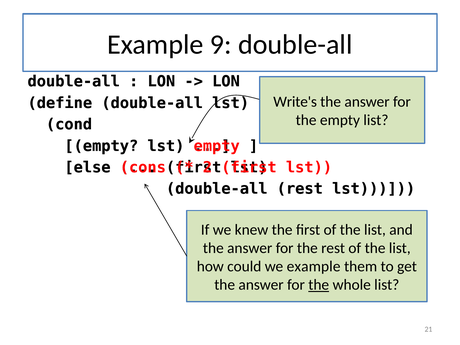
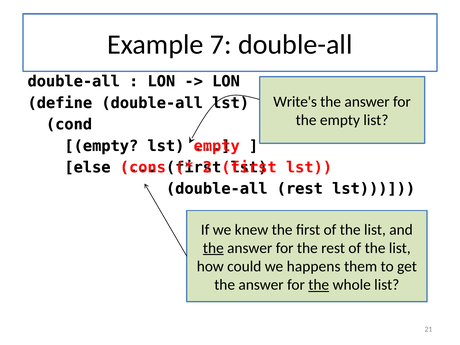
9: 9 -> 7 (221, 45)
the underline: none -> present (213, 248)
we example: example -> happens (314, 266)
